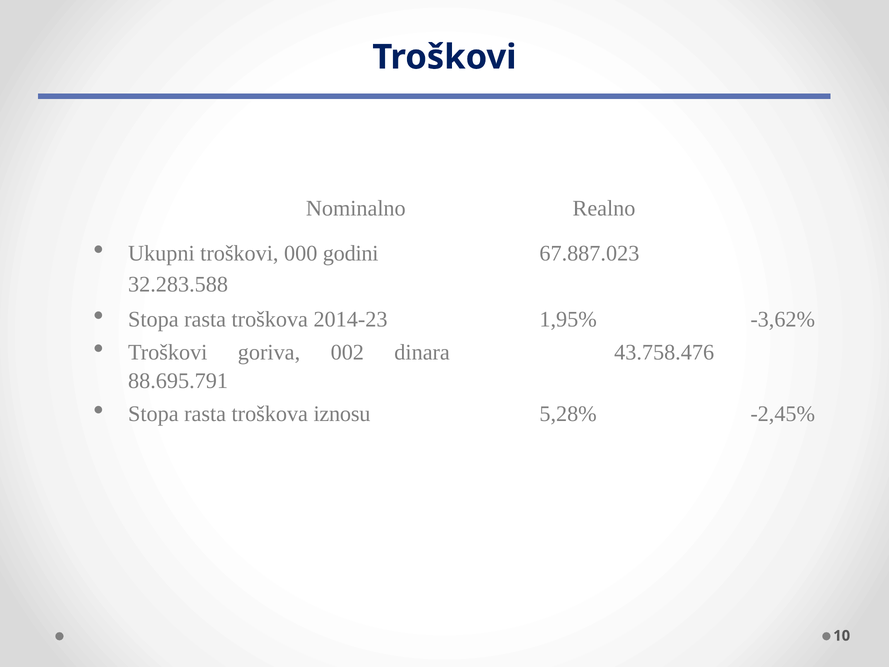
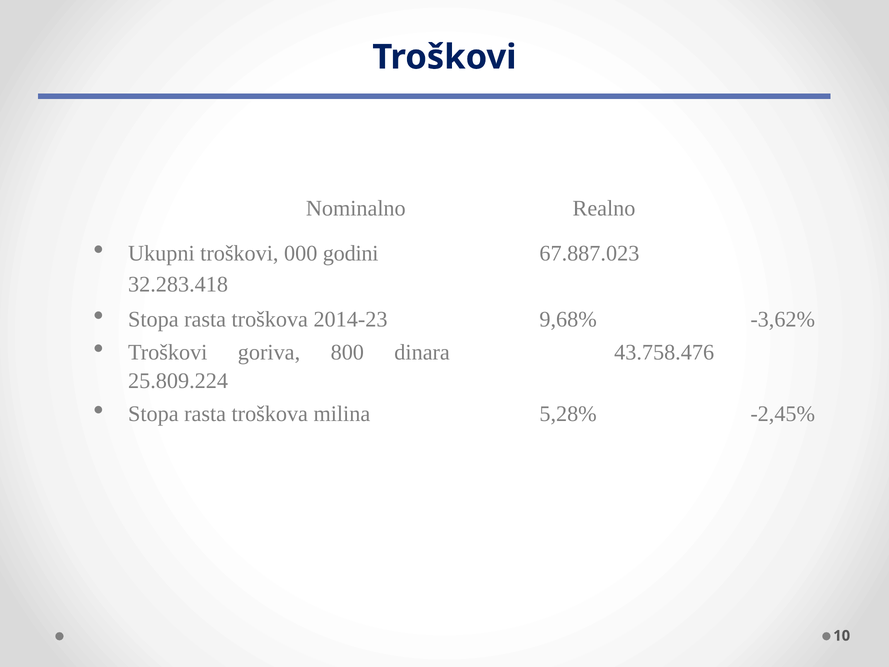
32.283.588: 32.283.588 -> 32.283.418 (178, 284)
1,95%: 1,95% -> 9,68% (568, 319)
002: 002 -> 800 (347, 352)
88.695.791: 88.695.791 -> 25.809.224 (178, 381)
iznosu: iznosu -> milina (342, 414)
